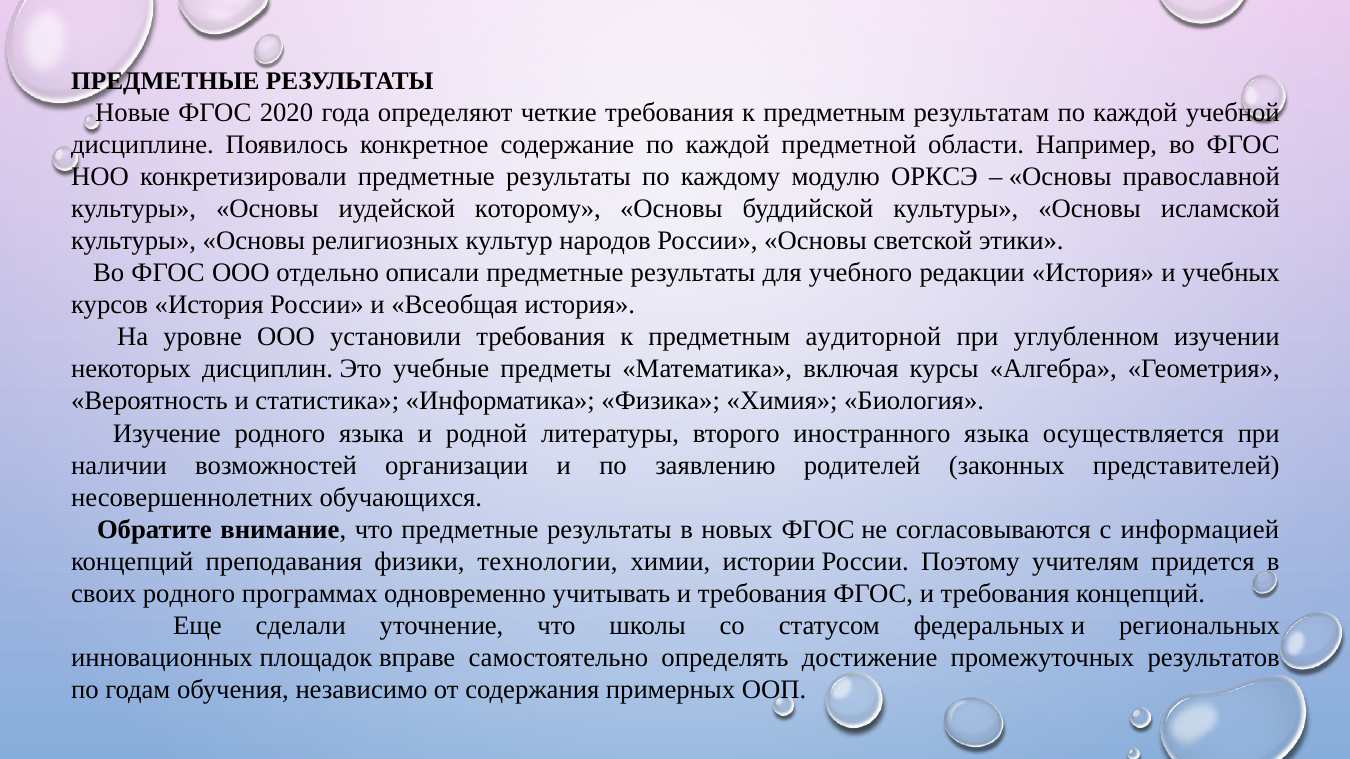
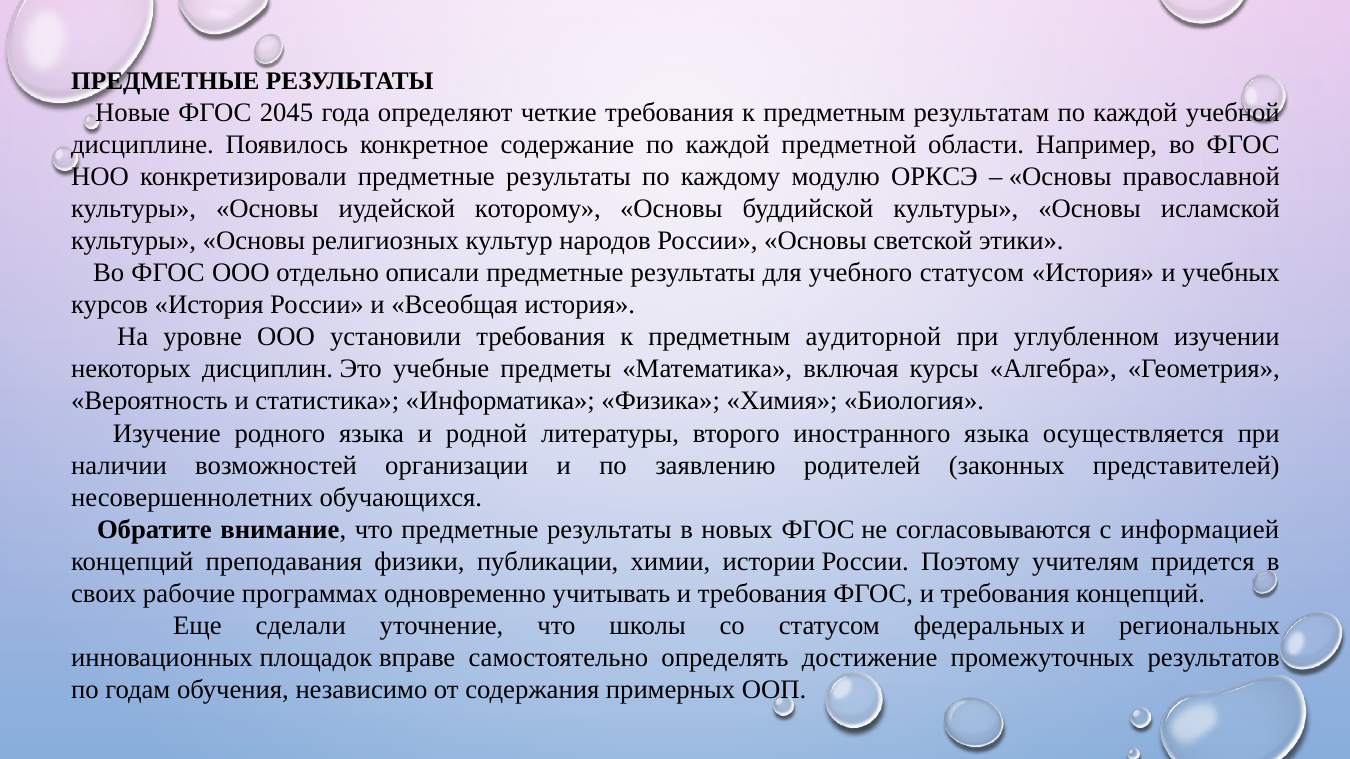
2020: 2020 -> 2045 (286, 113)
учебного редакции: редакции -> статусом (972, 273)
технологии: технологии -> публикации (548, 562)
своих родного: родного -> рабочие (189, 594)
